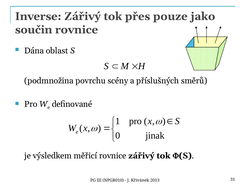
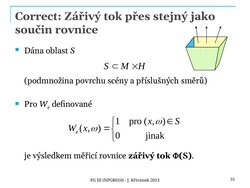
Inverse: Inverse -> Correct (38, 16)
pouze: pouze -> stejný (170, 16)
